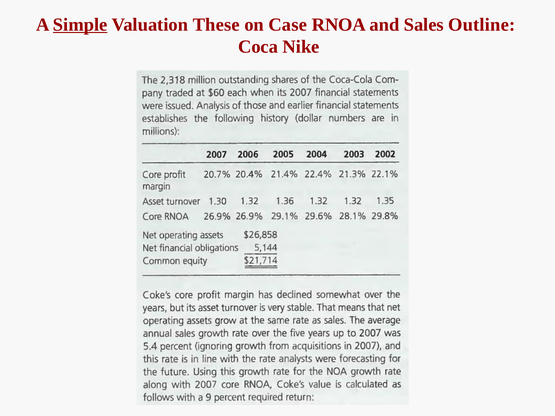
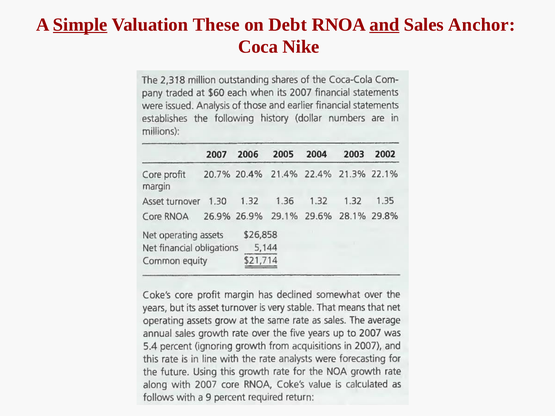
Case: Case -> Debt (288, 25)
and underline: none -> present (384, 25)
Outline: Outline -> Anchor (482, 25)
